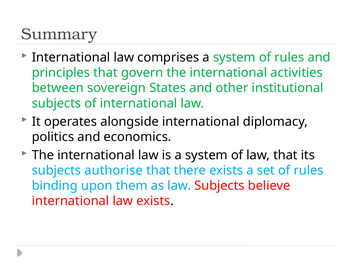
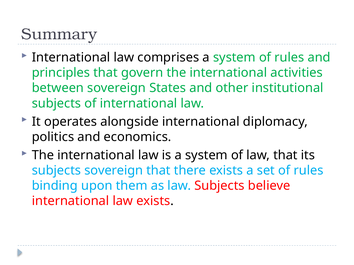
subjects authorise: authorise -> sovereign (114, 171)
